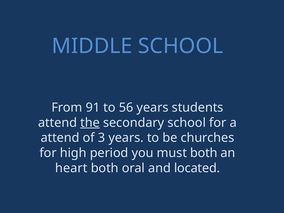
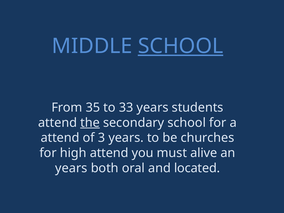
SCHOOL underline: none -> present (181, 46)
91: 91 -> 35 (93, 107)
56: 56 -> 33 (126, 107)
high period: period -> attend (109, 153)
must both: both -> alive (204, 153)
heart: heart -> years (71, 168)
